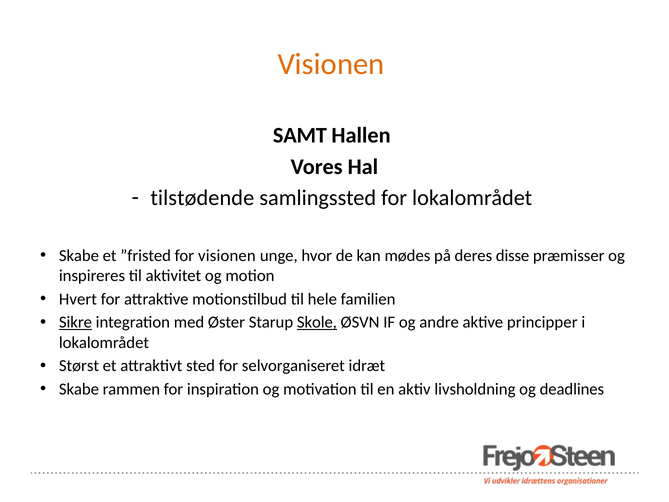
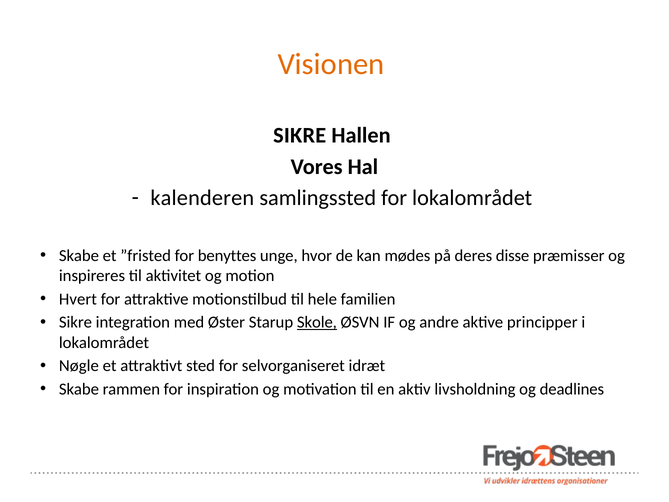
SAMT: SAMT -> SIKRE (300, 135)
tilstødende: tilstødende -> kalenderen (202, 198)
for visionen: visionen -> benyttes (227, 255)
Sikre underline: present -> none (75, 322)
Størst: Størst -> Nøgle (79, 366)
